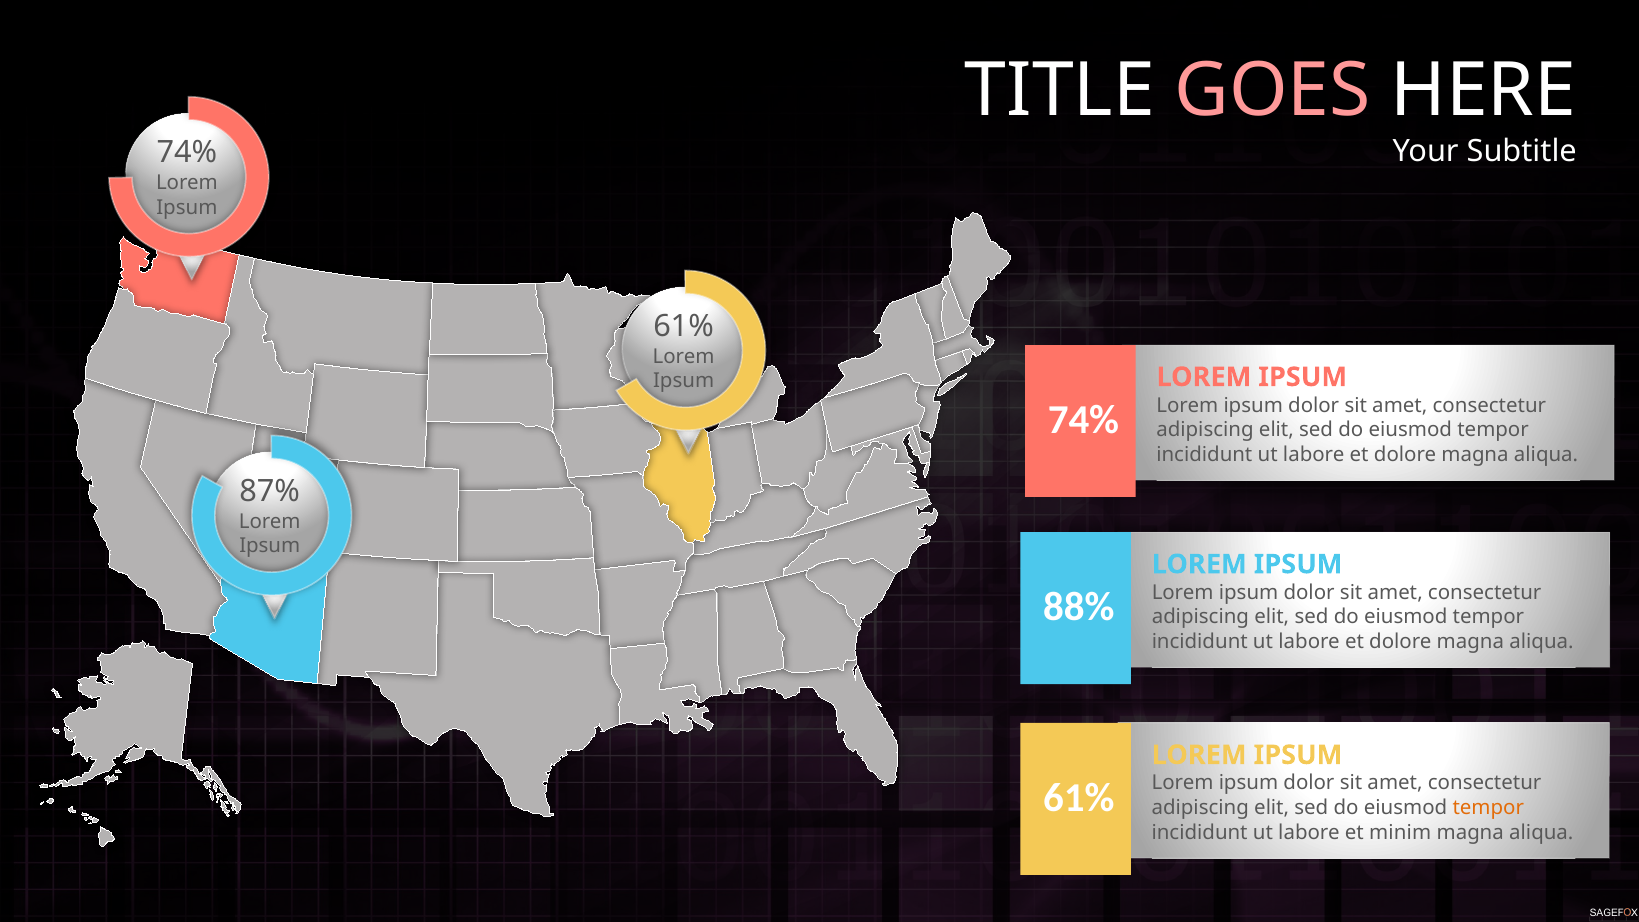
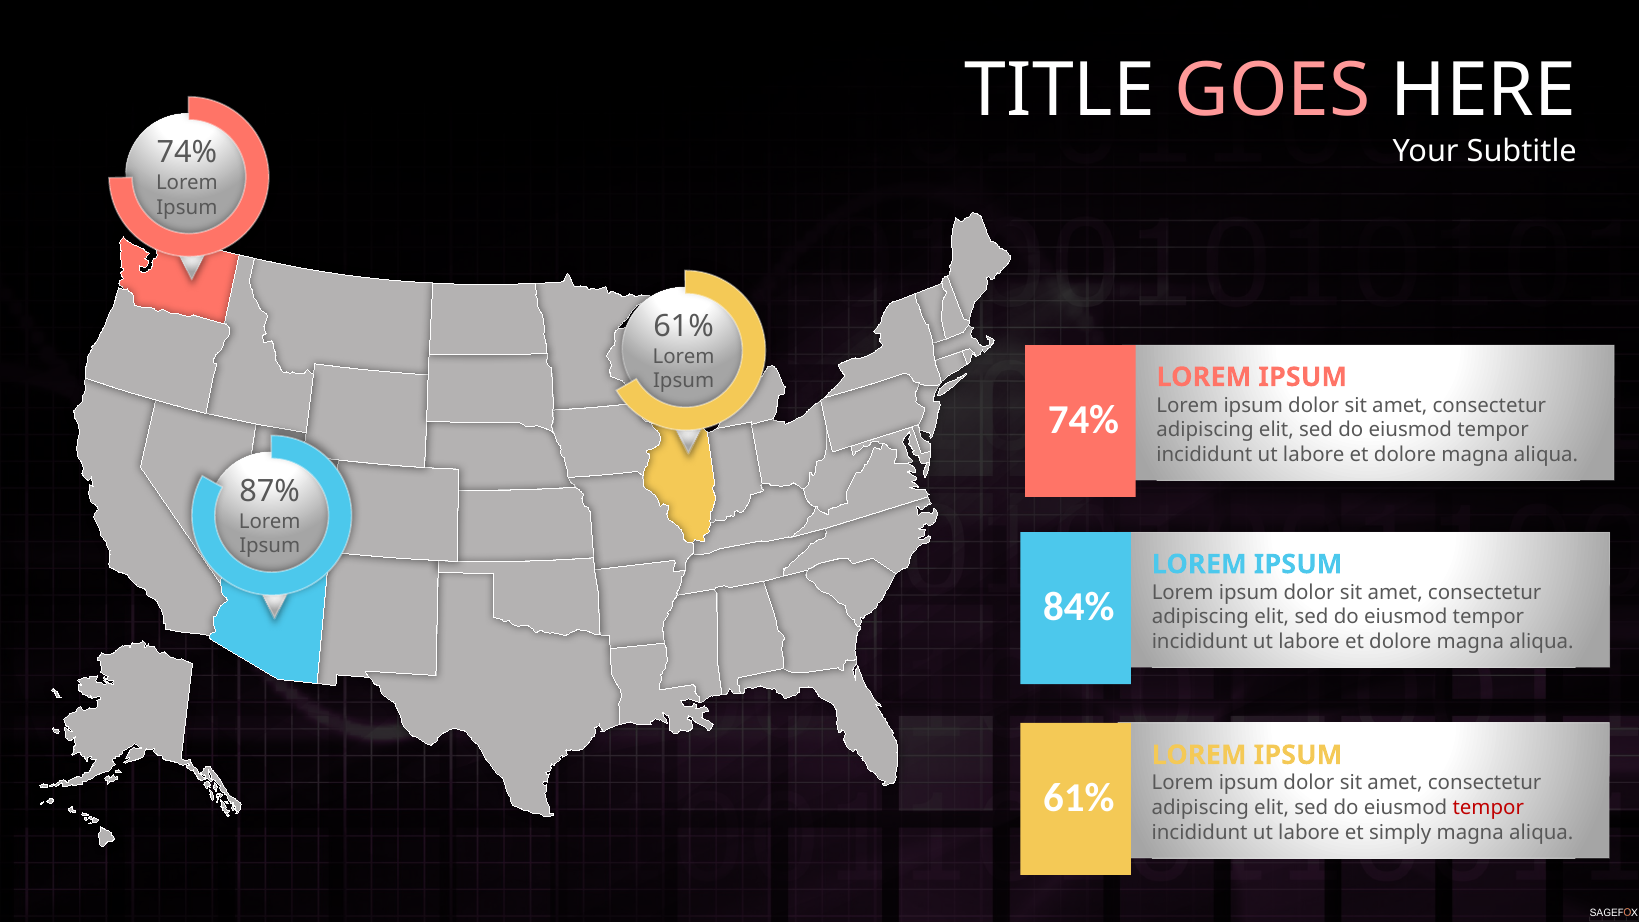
88%: 88% -> 84% (1079, 607)
tempor colour: orange -> red (1488, 808)
minim: minim -> simply (1400, 832)
